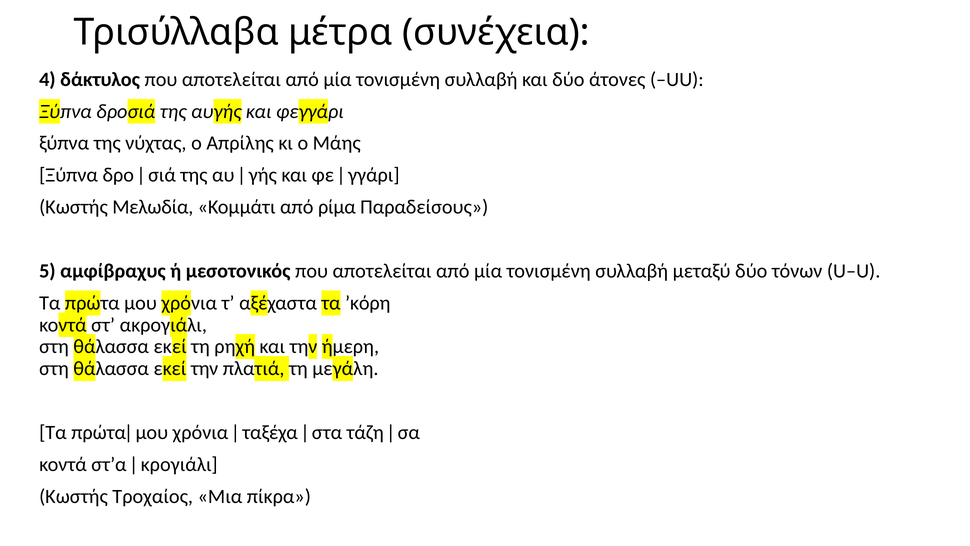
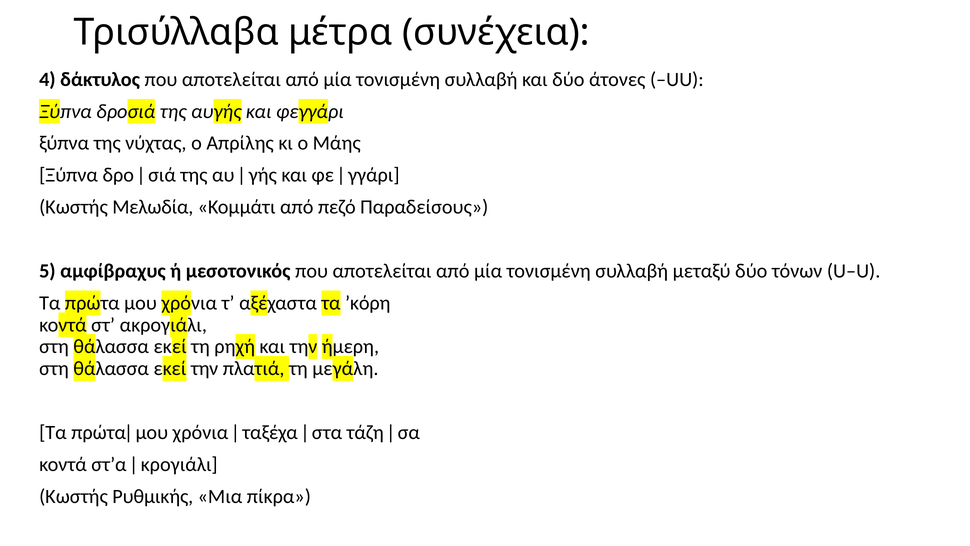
ρίμα: ρίμα -> πεζό (337, 207)
Τροχαίος: Τροχαίος -> Ρυθμικής (153, 496)
